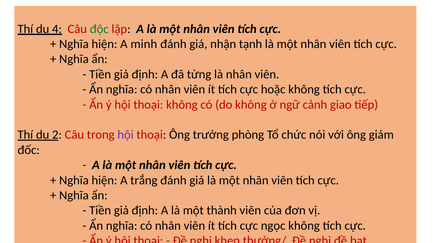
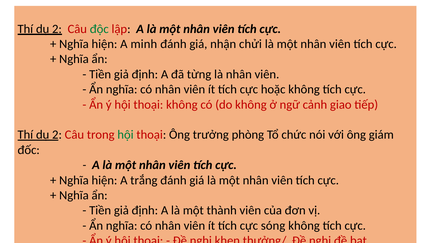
4: 4 -> 2 (57, 29)
tạnh: tạnh -> chửi (250, 44)
hội colour: purple -> green (125, 135)
ngọc: ngọc -> sóng (273, 226)
